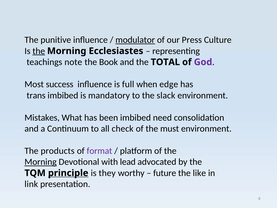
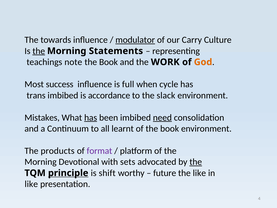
punitive: punitive -> towards (56, 40)
Press: Press -> Carry (192, 40)
Ecclesiastes: Ecclesiastes -> Statements (116, 51)
TOTAL: TOTAL -> WORK (165, 62)
God colour: purple -> orange (203, 62)
edge: edge -> cycle (169, 84)
mandatory: mandatory -> accordance (109, 95)
has underline: none -> present (91, 117)
need underline: none -> present (162, 117)
check: check -> learnt (123, 128)
of the must: must -> book (170, 128)
Morning underline: present -> none (41, 162)
lead: lead -> sets (128, 162)
the underline: none -> present (196, 162)
they: they -> shift (107, 173)
link: link -> like (31, 184)
